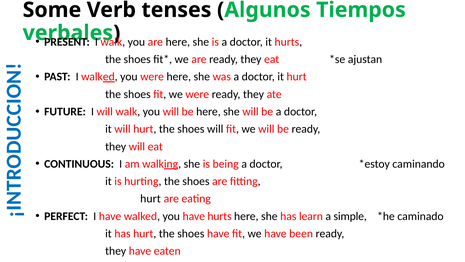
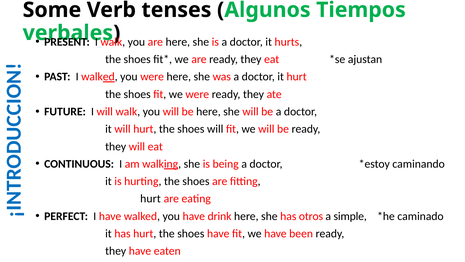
have hurts: hurts -> drink (220, 216)
learn: learn -> otros (311, 216)
